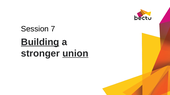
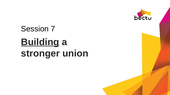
union underline: present -> none (75, 54)
